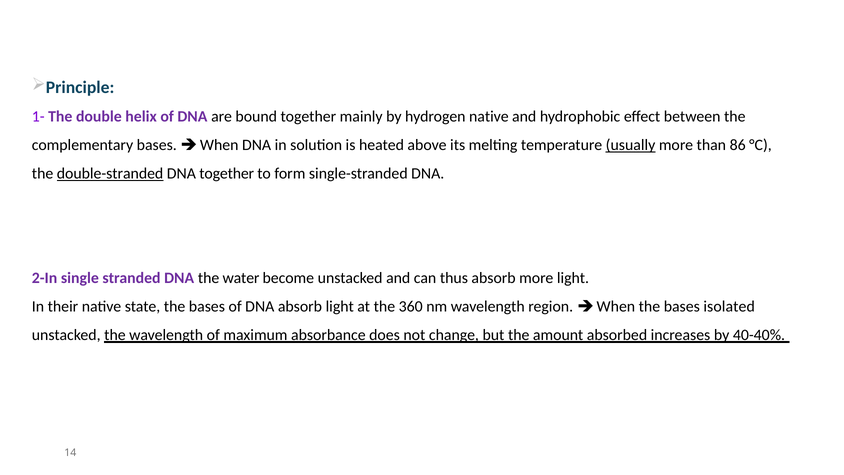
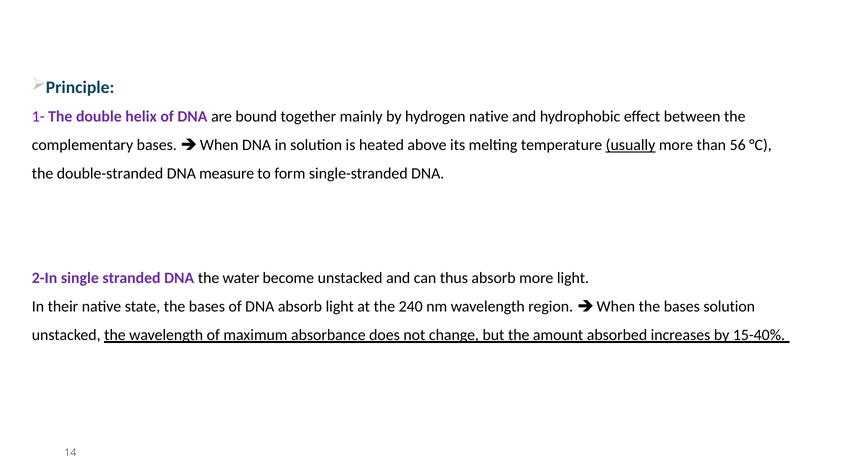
86: 86 -> 56 (738, 145)
double-stranded underline: present -> none (110, 174)
DNA together: together -> measure (227, 174)
360: 360 -> 240 (411, 306)
bases isolated: isolated -> solution (729, 306)
40-40%: 40-40% -> 15-40% (759, 335)
